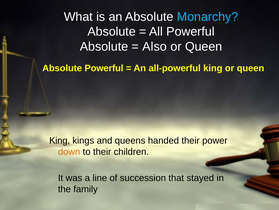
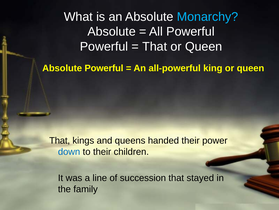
Absolute: Absolute -> Powerful (104, 46)
Also: Also -> That (155, 46)
King: King -> That (60, 140)
down colour: orange -> blue (69, 151)
